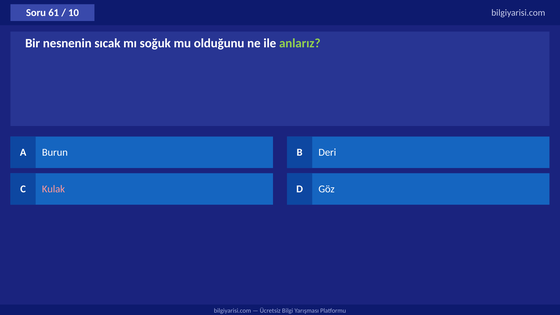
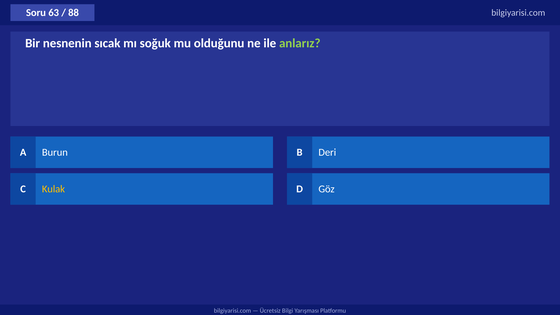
61: 61 -> 63 (54, 13)
10: 10 -> 88 (74, 13)
Kulak colour: pink -> yellow (53, 189)
